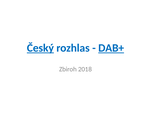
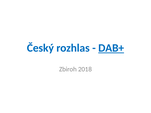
Český underline: present -> none (40, 48)
